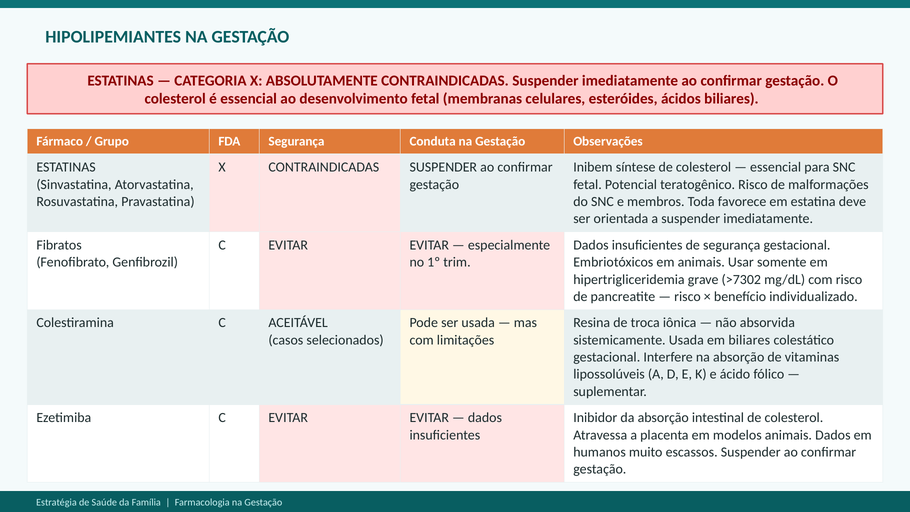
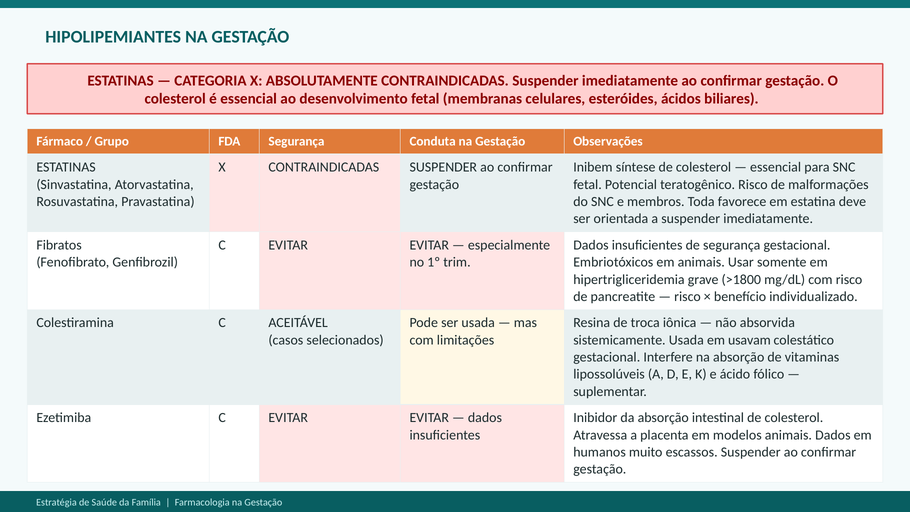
>7302: >7302 -> >1800 (741, 279)
em biliares: biliares -> usavam (749, 340)
